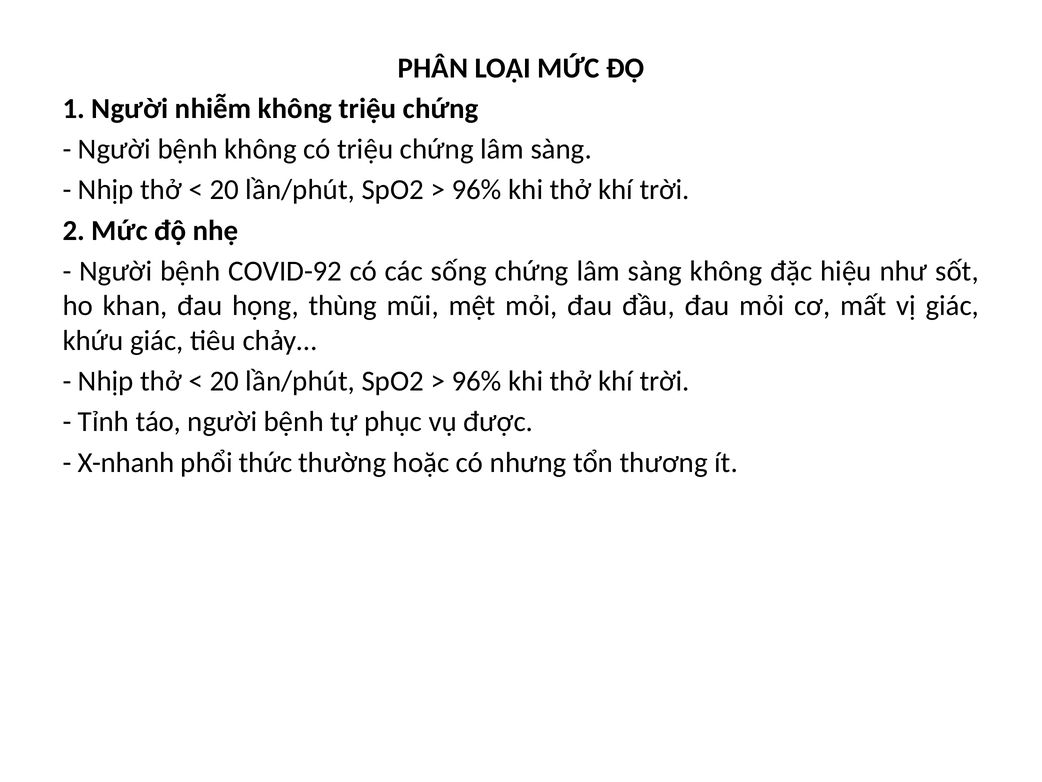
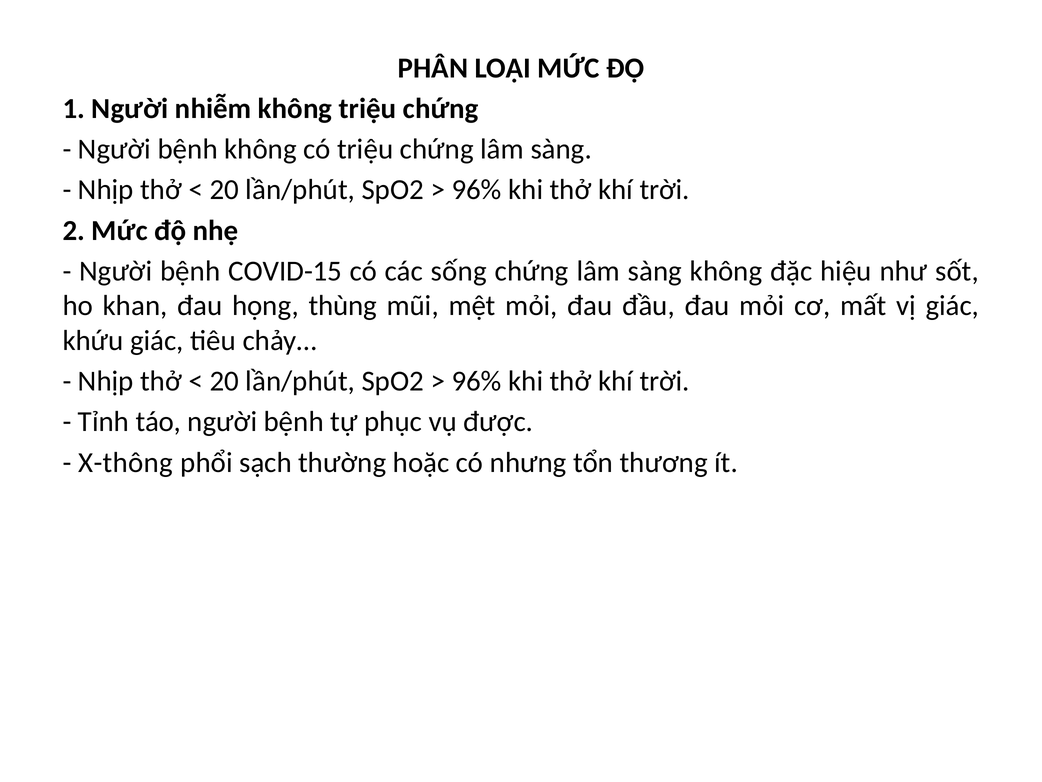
COVID-92: COVID-92 -> COVID-15 (285, 271)
X-nhanh: X-nhanh -> X-thông (126, 462)
thức: thức -> sạch (266, 462)
